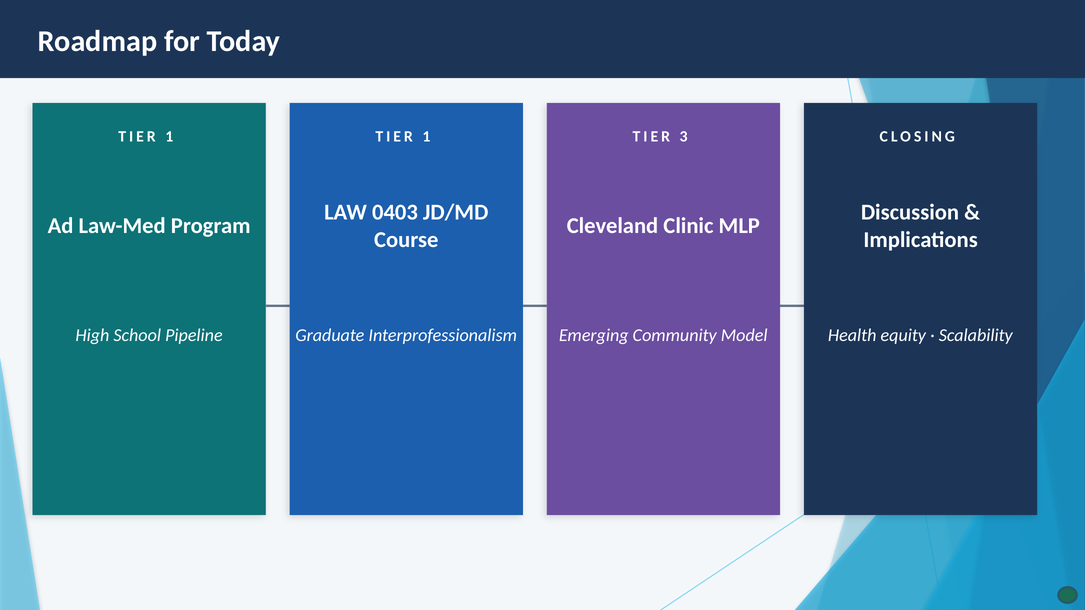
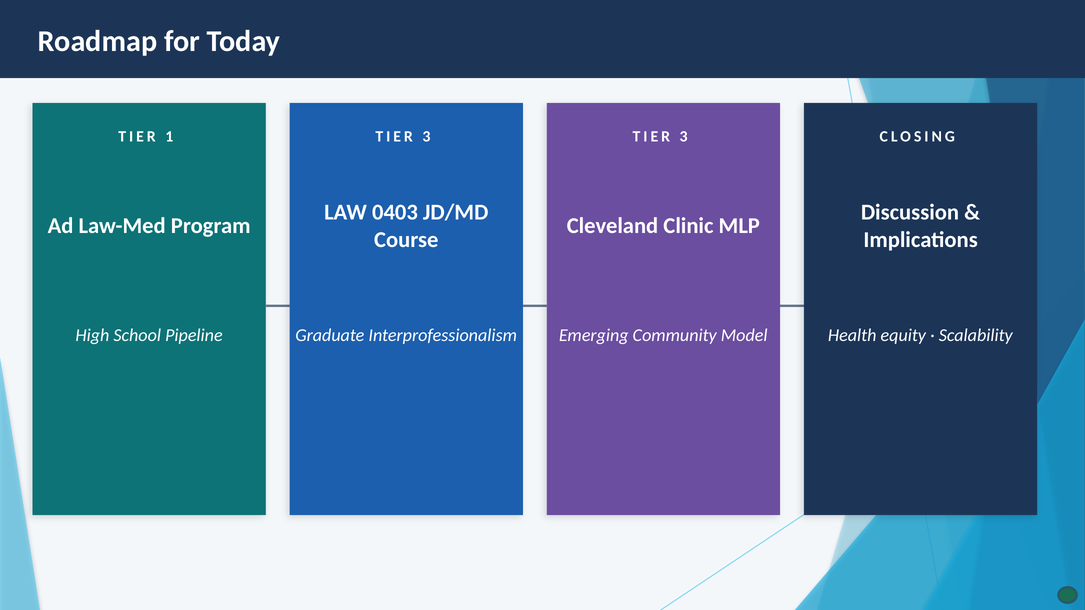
1: 1 -> 3 (426, 137)
